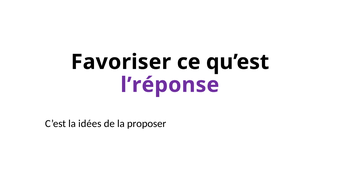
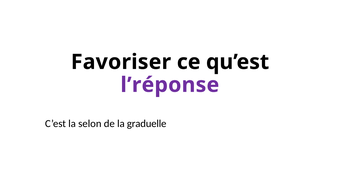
idées: idées -> selon (90, 124)
proposer: proposer -> graduelle (147, 124)
